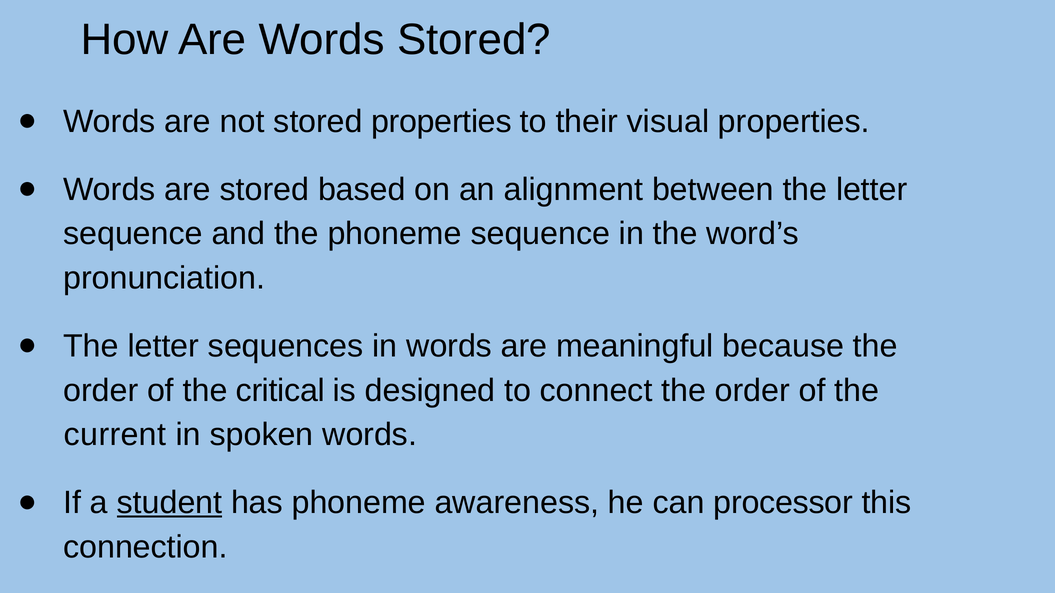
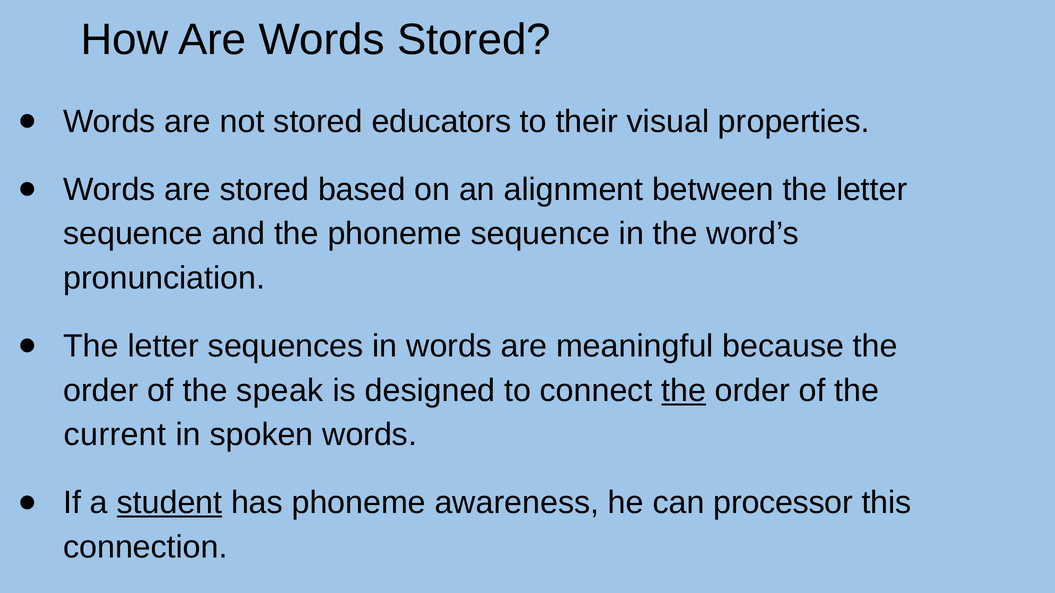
stored properties: properties -> educators (441, 122)
critical: critical -> speak (280, 391)
the underline: none -> present (684, 391)
